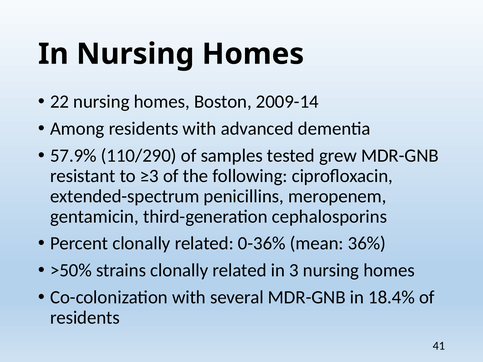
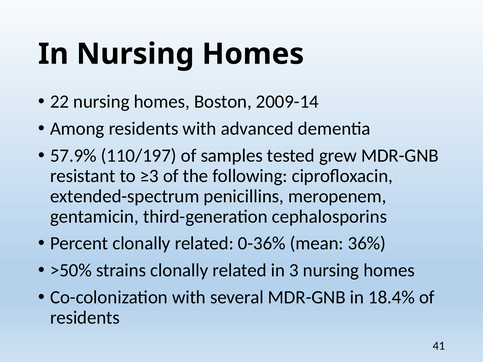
110/290: 110/290 -> 110/197 (139, 156)
